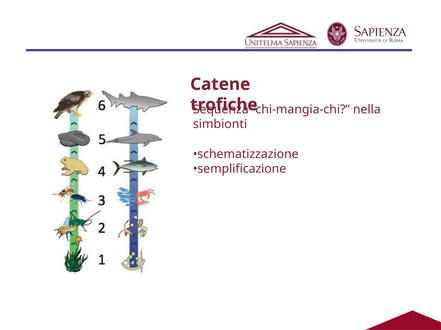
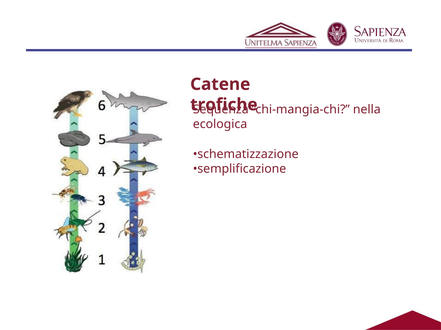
simbionti: simbionti -> ecologica (220, 124)
